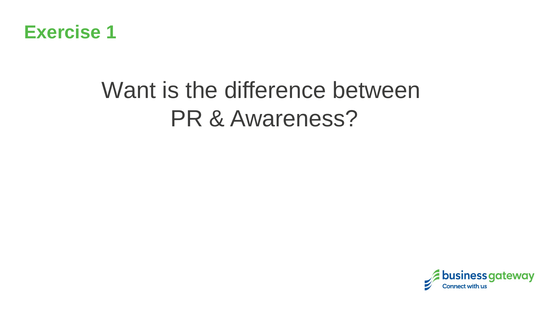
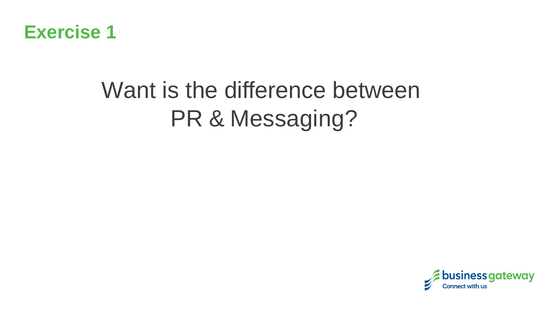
Awareness: Awareness -> Messaging (294, 119)
